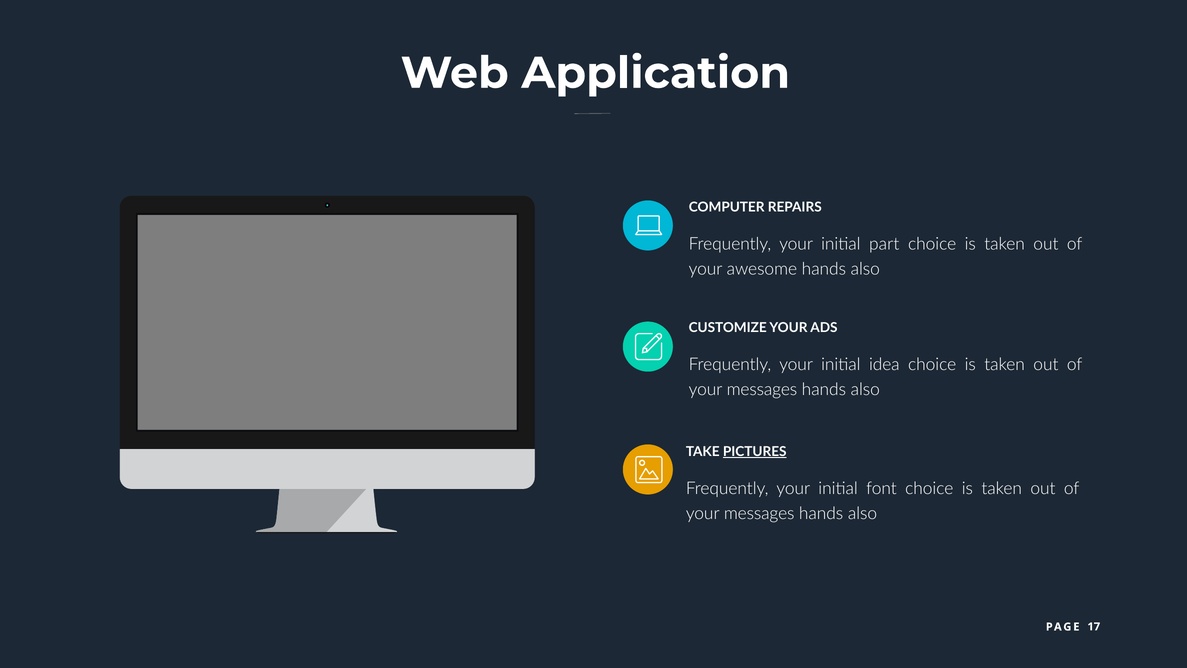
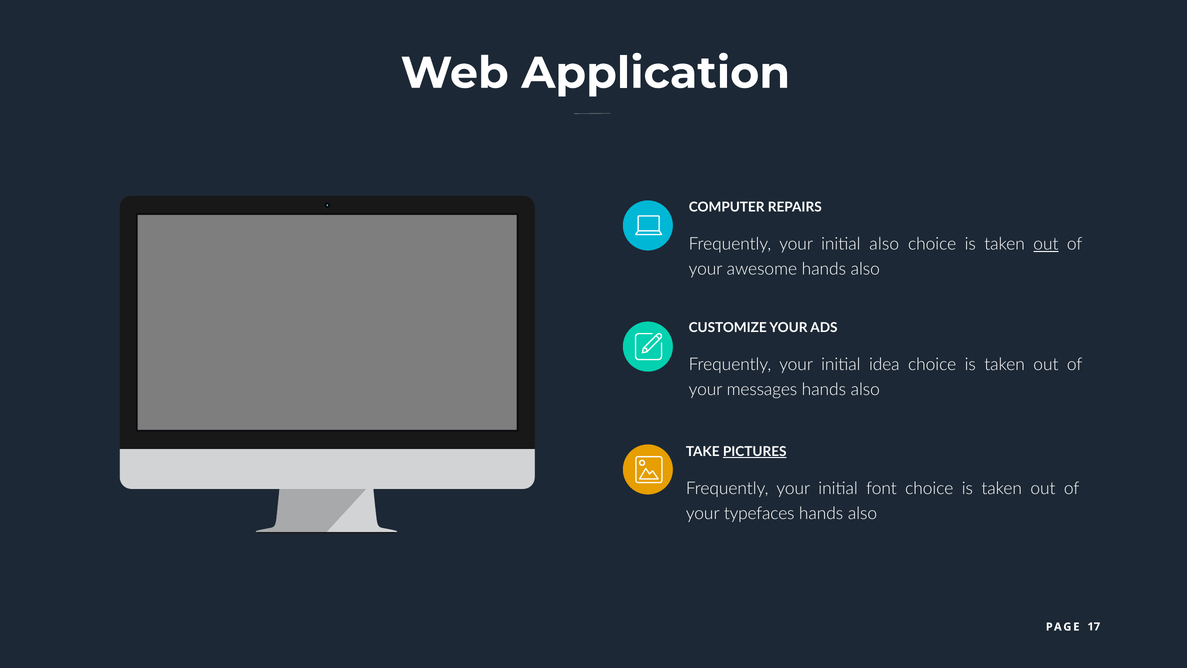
initial part: part -> also (884, 244)
out underline: none -> present (1046, 244)
messages: messages -> typefaces (759, 513)
